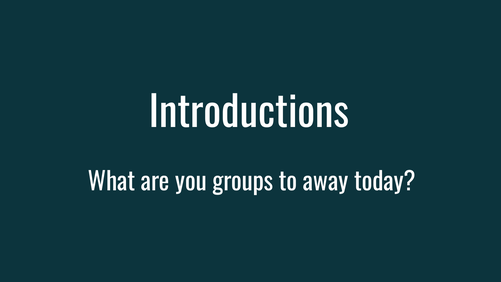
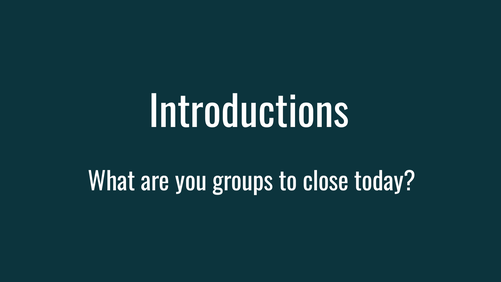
away: away -> close (326, 182)
